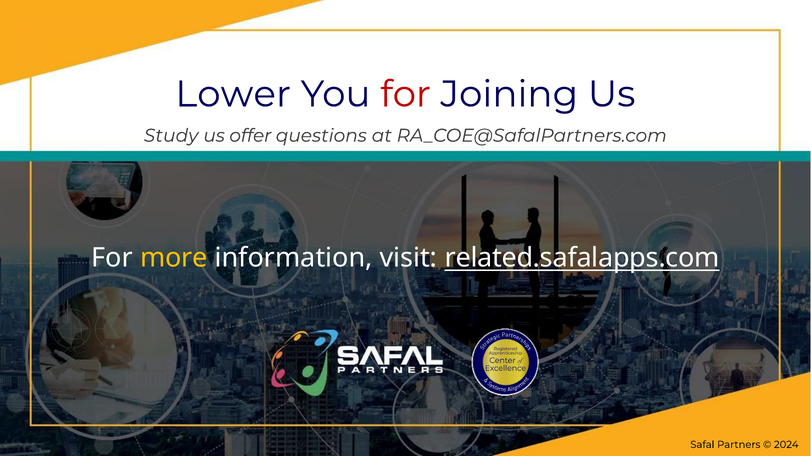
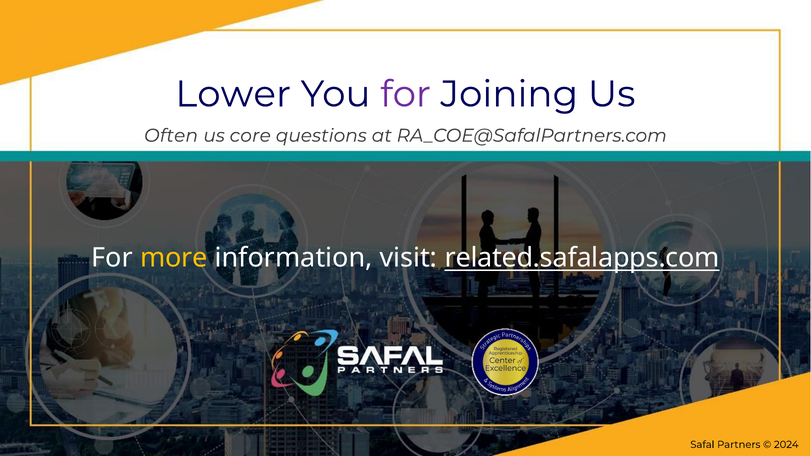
for colour: red -> purple (405, 94)
Study: Study -> Often (171, 136)
offer: offer -> core (250, 136)
